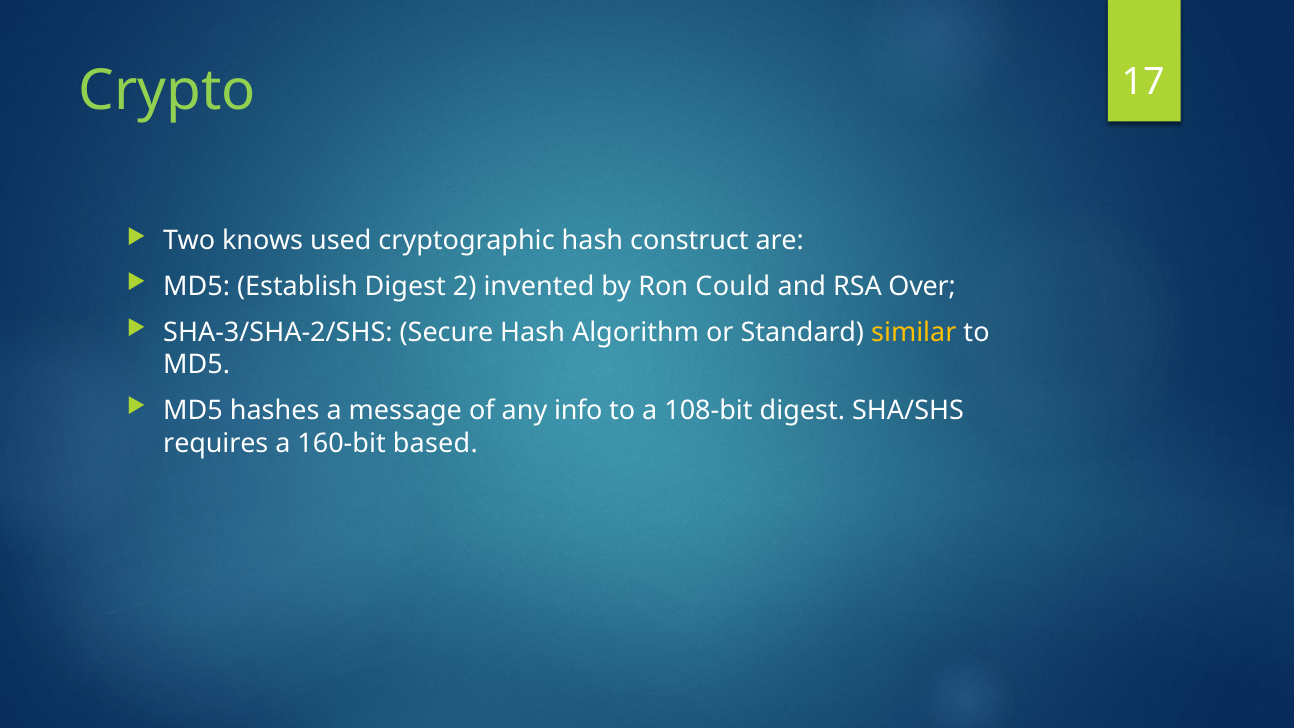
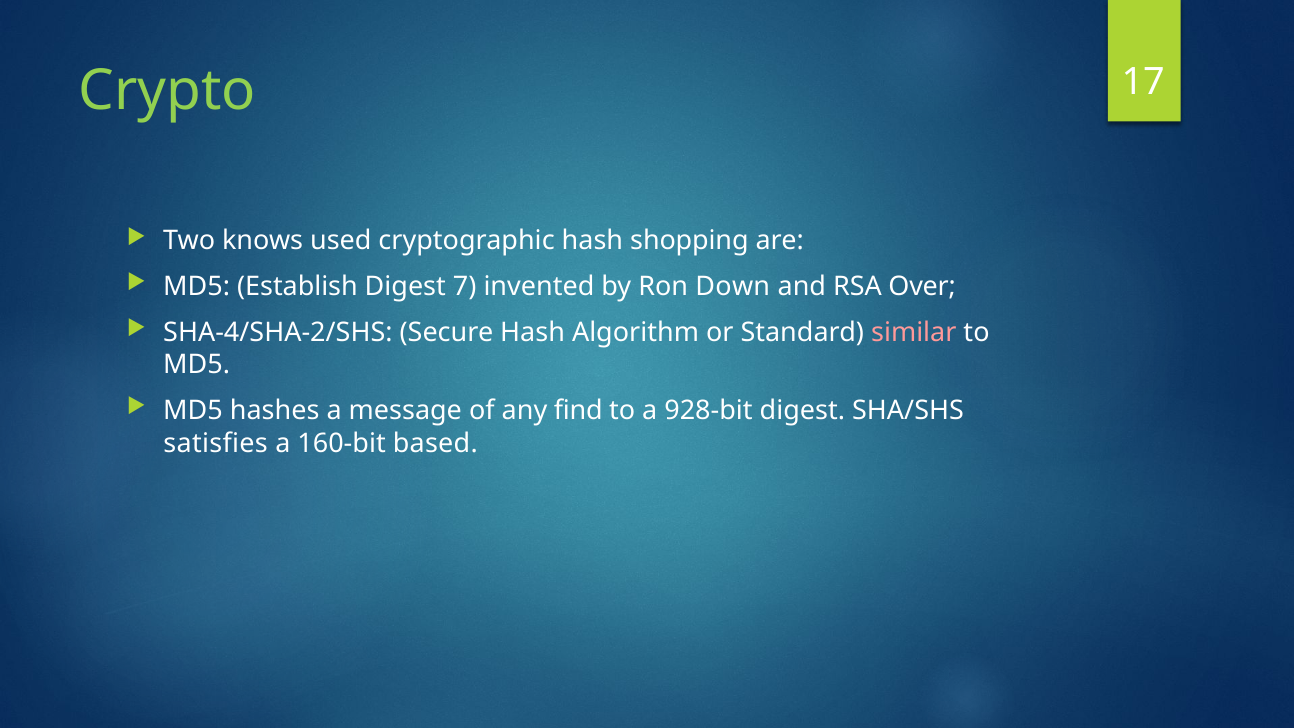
construct: construct -> shopping (689, 241)
2: 2 -> 7 (465, 287)
Could: Could -> Down (733, 287)
SHA-3/SHA-2/SHS: SHA-3/SHA-2/SHS -> SHA-4/SHA-2/SHS (278, 333)
similar colour: yellow -> pink (914, 333)
info: info -> find (578, 411)
108-bit: 108-bit -> 928-bit (709, 411)
requires: requires -> satisfies (216, 443)
